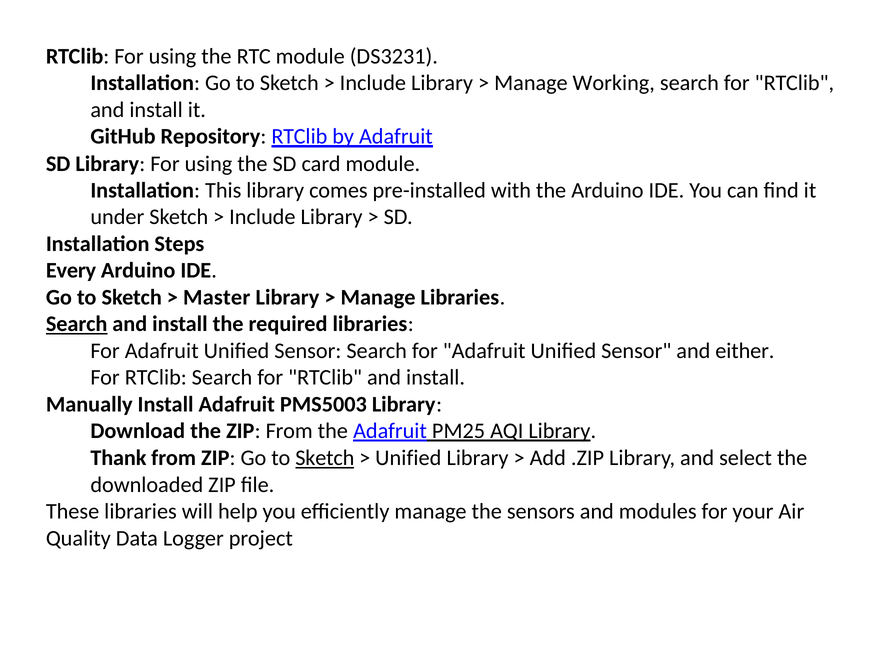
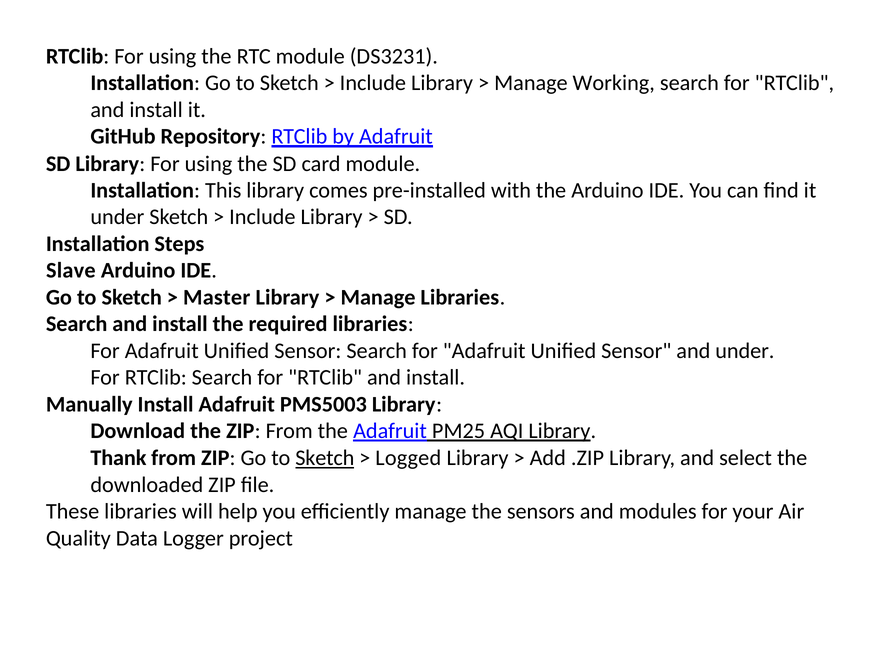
Every: Every -> Slave (71, 271)
Search underline: present -> none (77, 324)
and either: either -> under (745, 351)
Unified: Unified -> Logged (408, 458)
